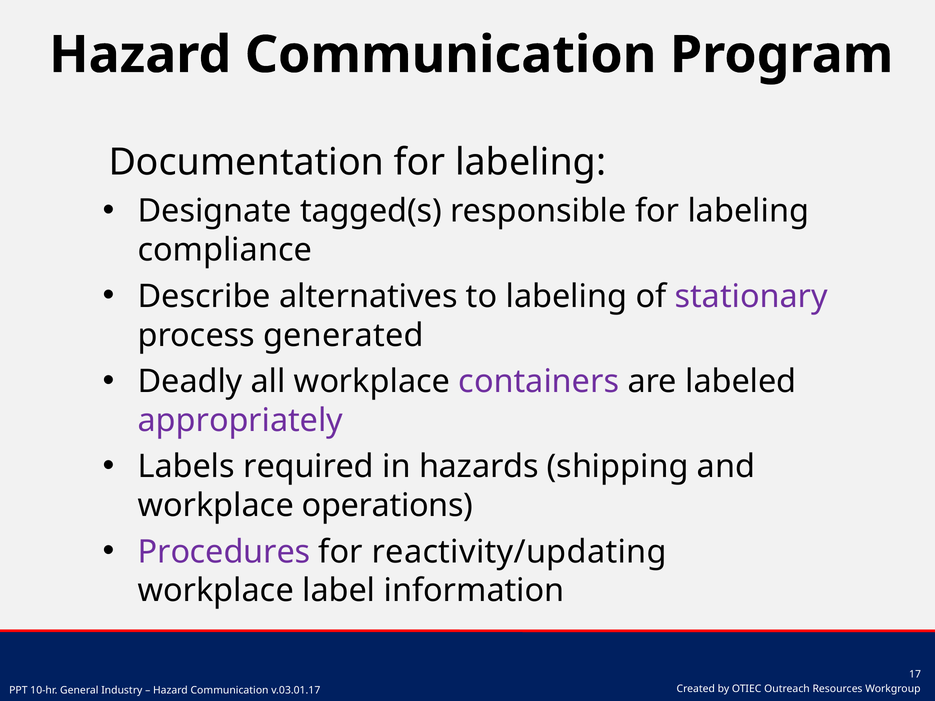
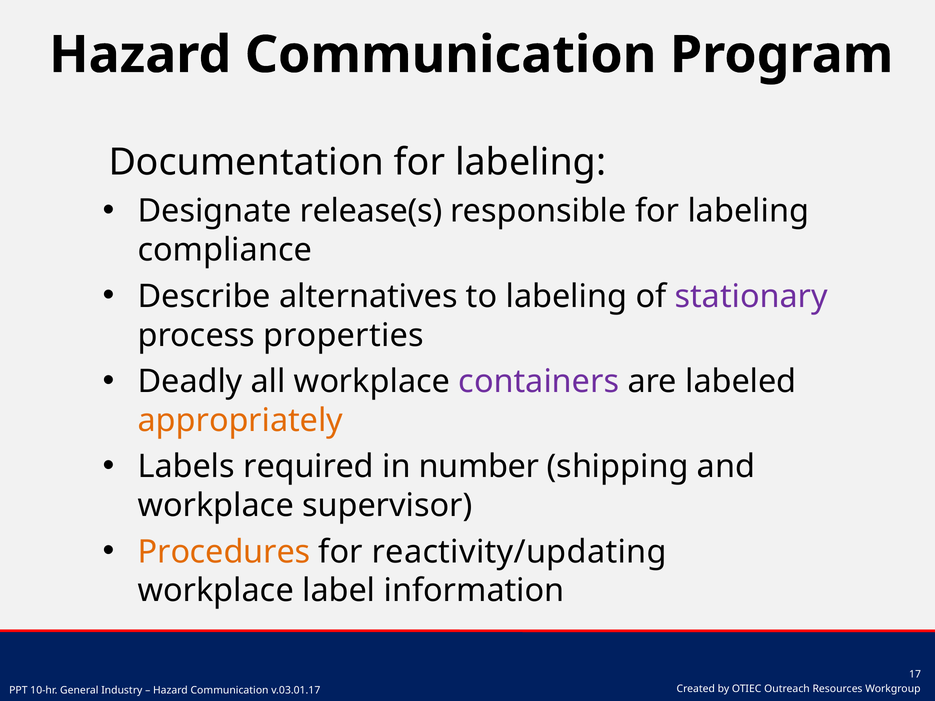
tagged(s: tagged(s -> release(s (371, 211)
generated: generated -> properties (343, 335)
appropriately colour: purple -> orange (240, 421)
hazards: hazards -> number (479, 467)
operations: operations -> supervisor (387, 506)
Procedures colour: purple -> orange (224, 552)
